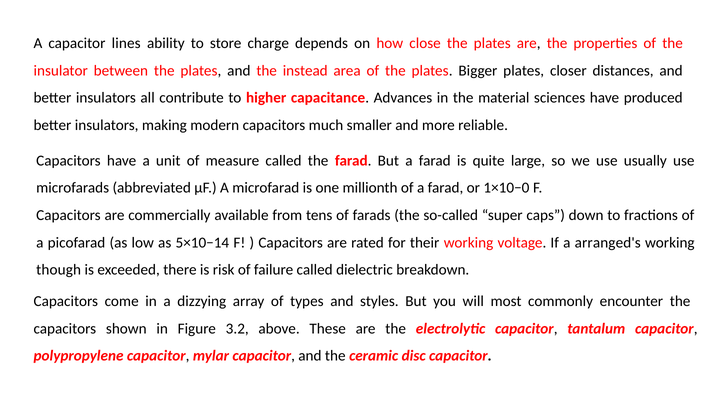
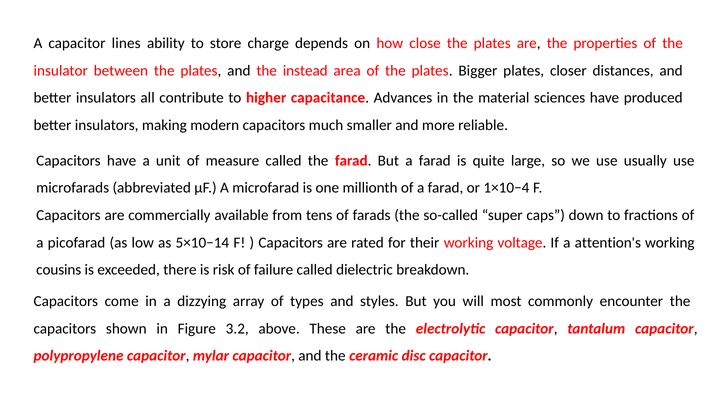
1×10−0: 1×10−0 -> 1×10−4 (506, 188)
arranged's: arranged's -> attention's (608, 242)
though: though -> cousins (59, 270)
